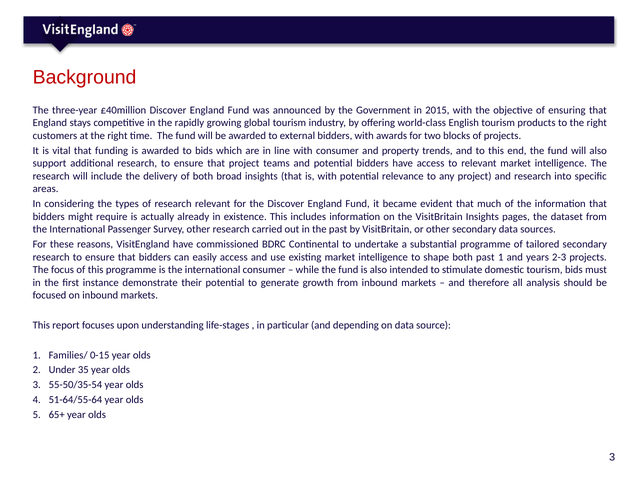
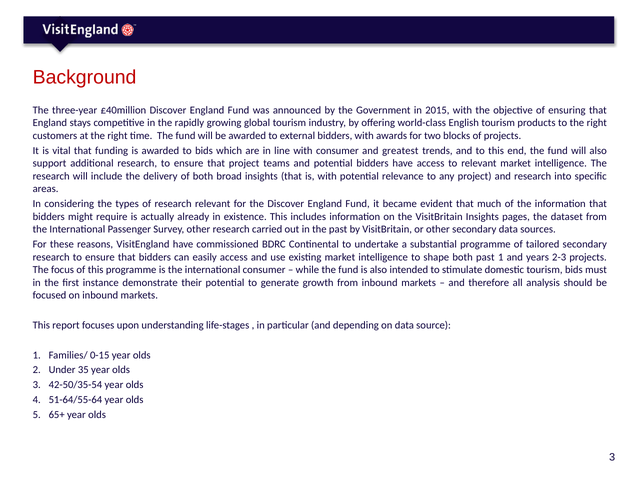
property: property -> greatest (400, 150)
55-50/35-54: 55-50/35-54 -> 42-50/35-54 (75, 384)
